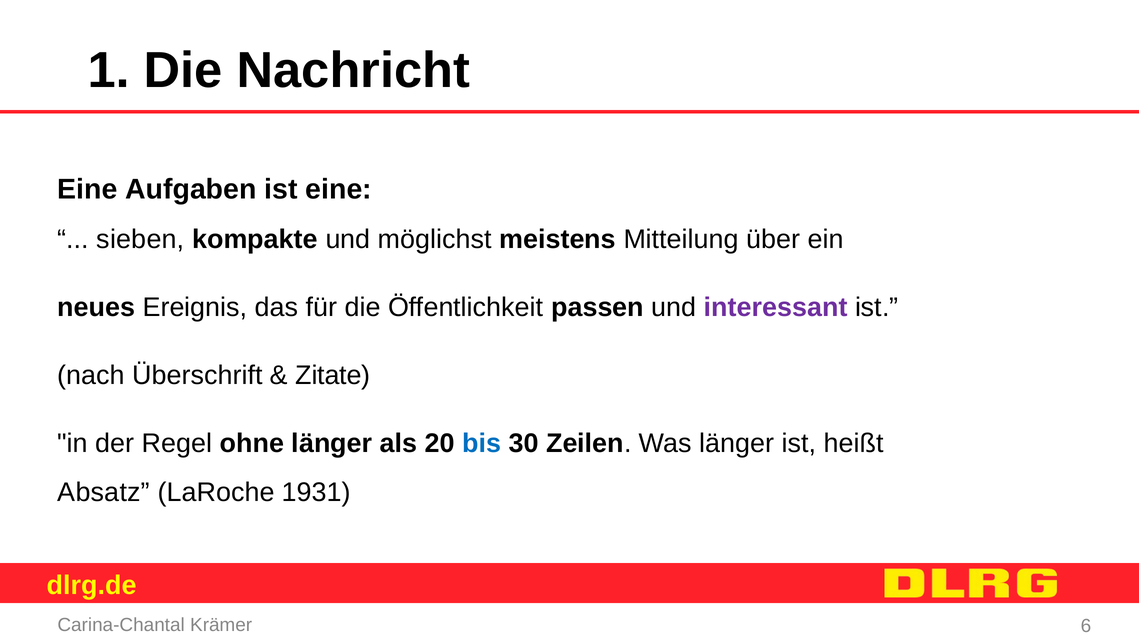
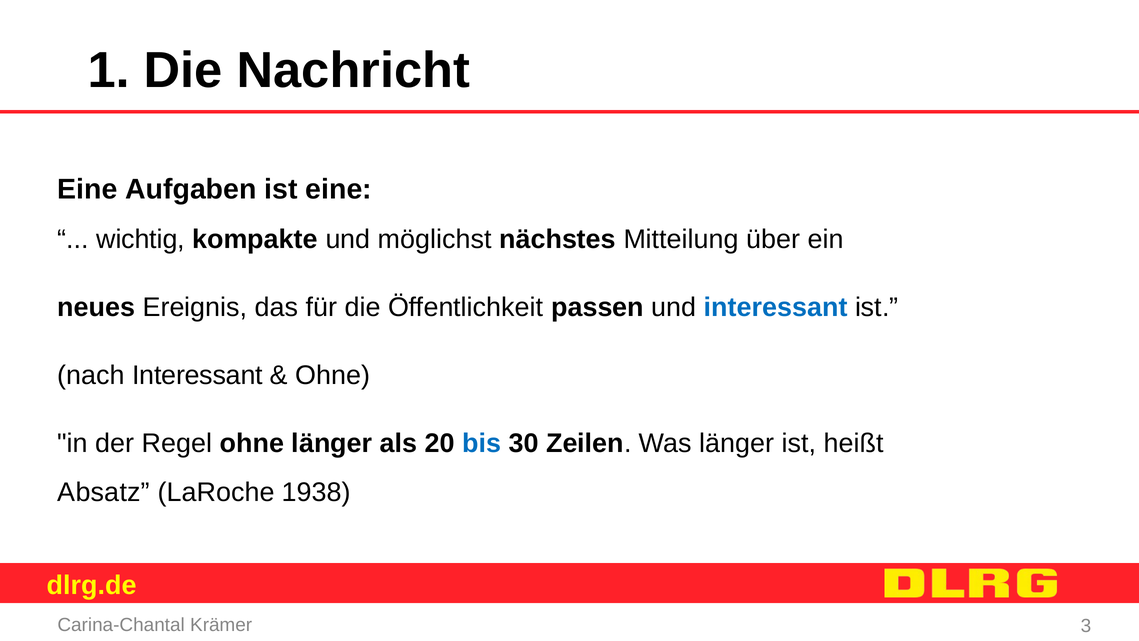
sieben: sieben -> wichtig (141, 239)
meistens: meistens -> nächstes (558, 239)
interessant colour: purple -> blue (776, 307)
nach Überschrift: Überschrift -> Interessant (197, 375)
Zitate: Zitate -> Ohne (333, 375)
1931: 1931 -> 1938 (316, 492)
6: 6 -> 3 (1086, 626)
